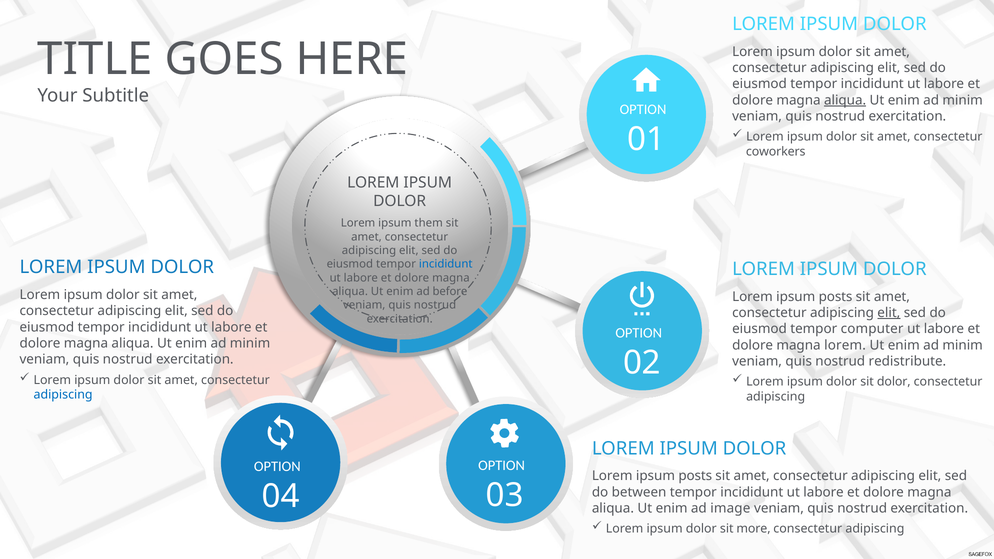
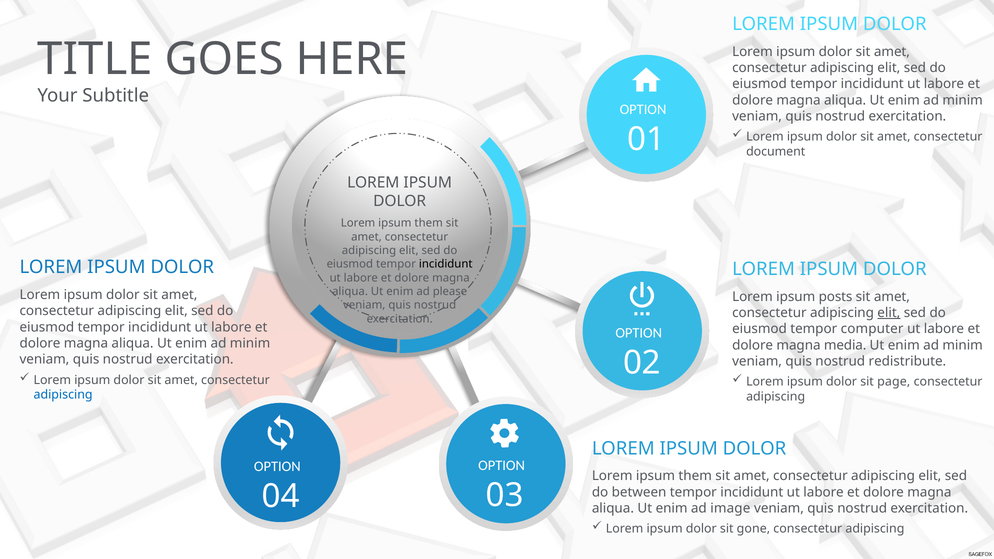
aliqua underline: present -> none (845, 100)
coworkers: coworkers -> document (776, 152)
incididunt colour: blue -> black (446, 264)
before: before -> please (450, 292)
magna lorem: lorem -> media (845, 345)
sit dolor: dolor -> page (894, 382)
posts: posts -> them (695, 476)
more: more -> gone (753, 529)
